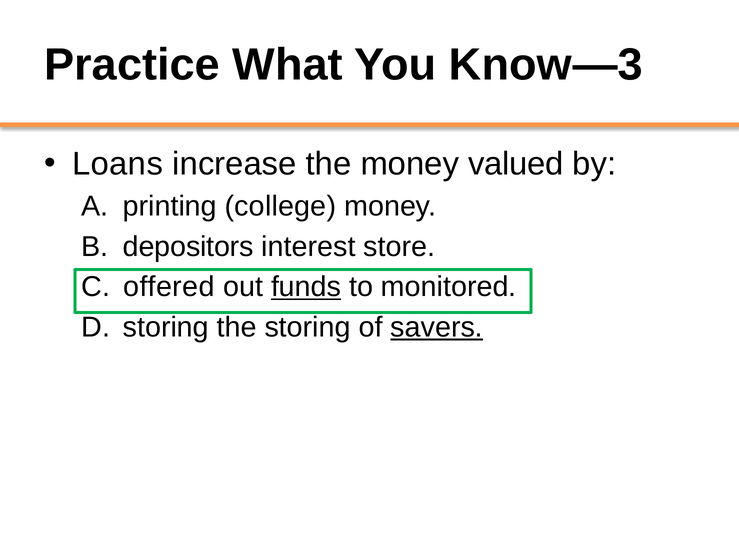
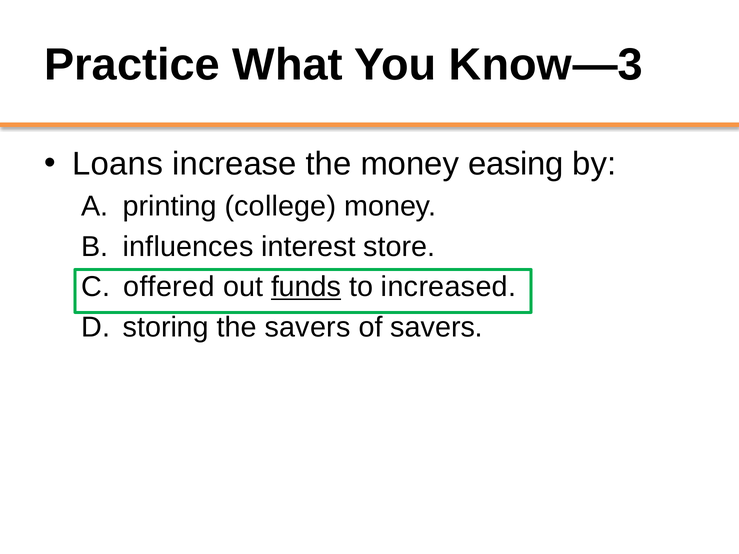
valued: valued -> easing (516, 164)
depositors: depositors -> influences (188, 247)
monitored: monitored -> increased (449, 287)
the storing: storing -> savers (308, 327)
savers underline: present -> none (437, 327)
